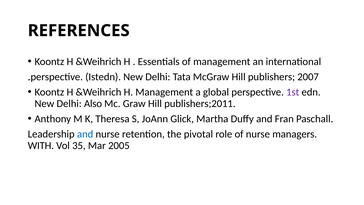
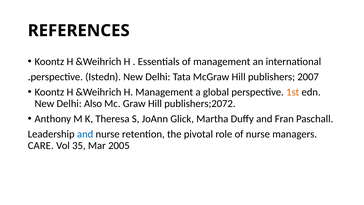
1st colour: purple -> orange (293, 92)
publishers;2011: publishers;2011 -> publishers;2072 (200, 103)
WITH: WITH -> CARE (41, 145)
